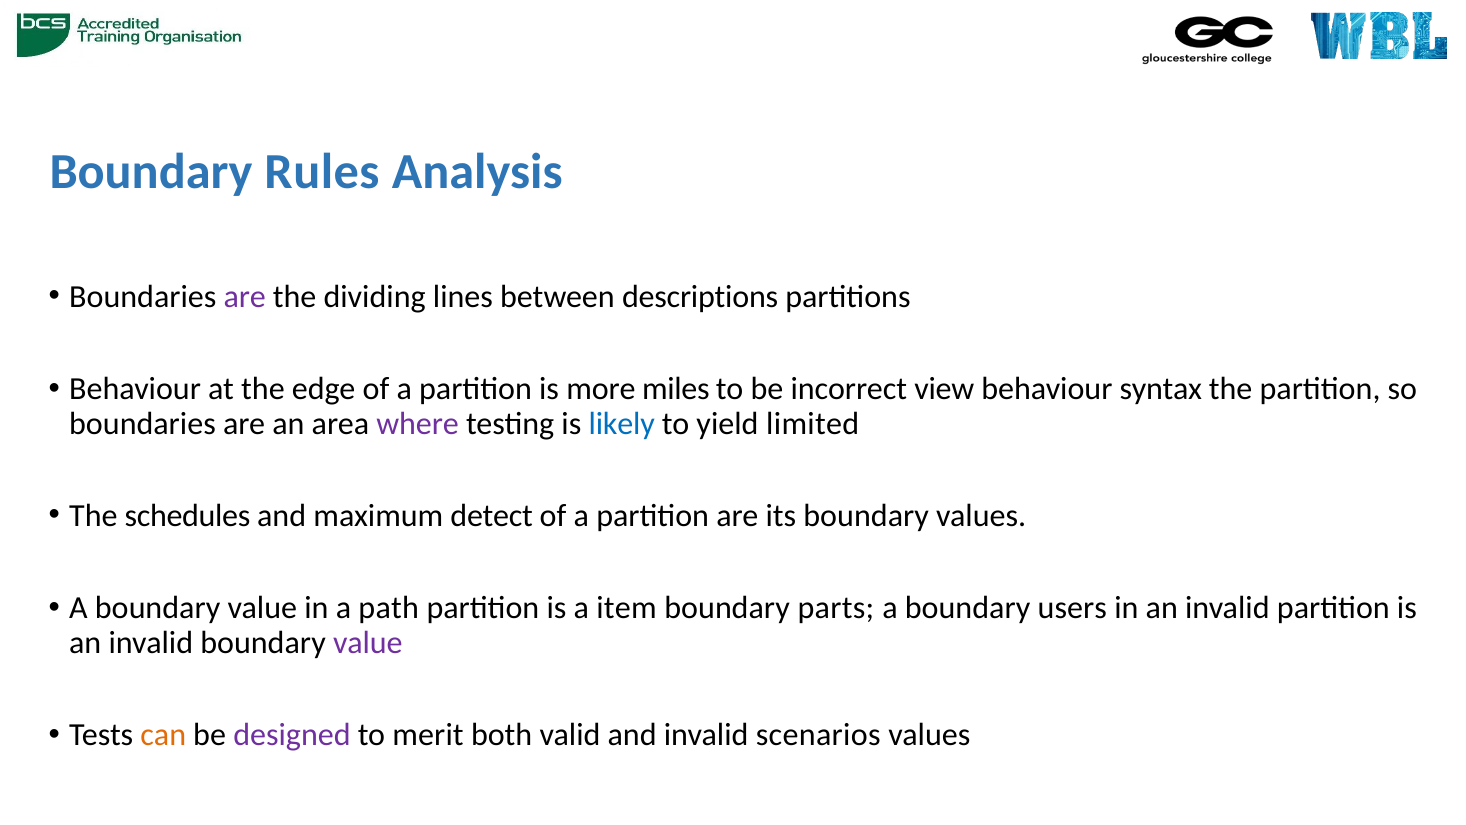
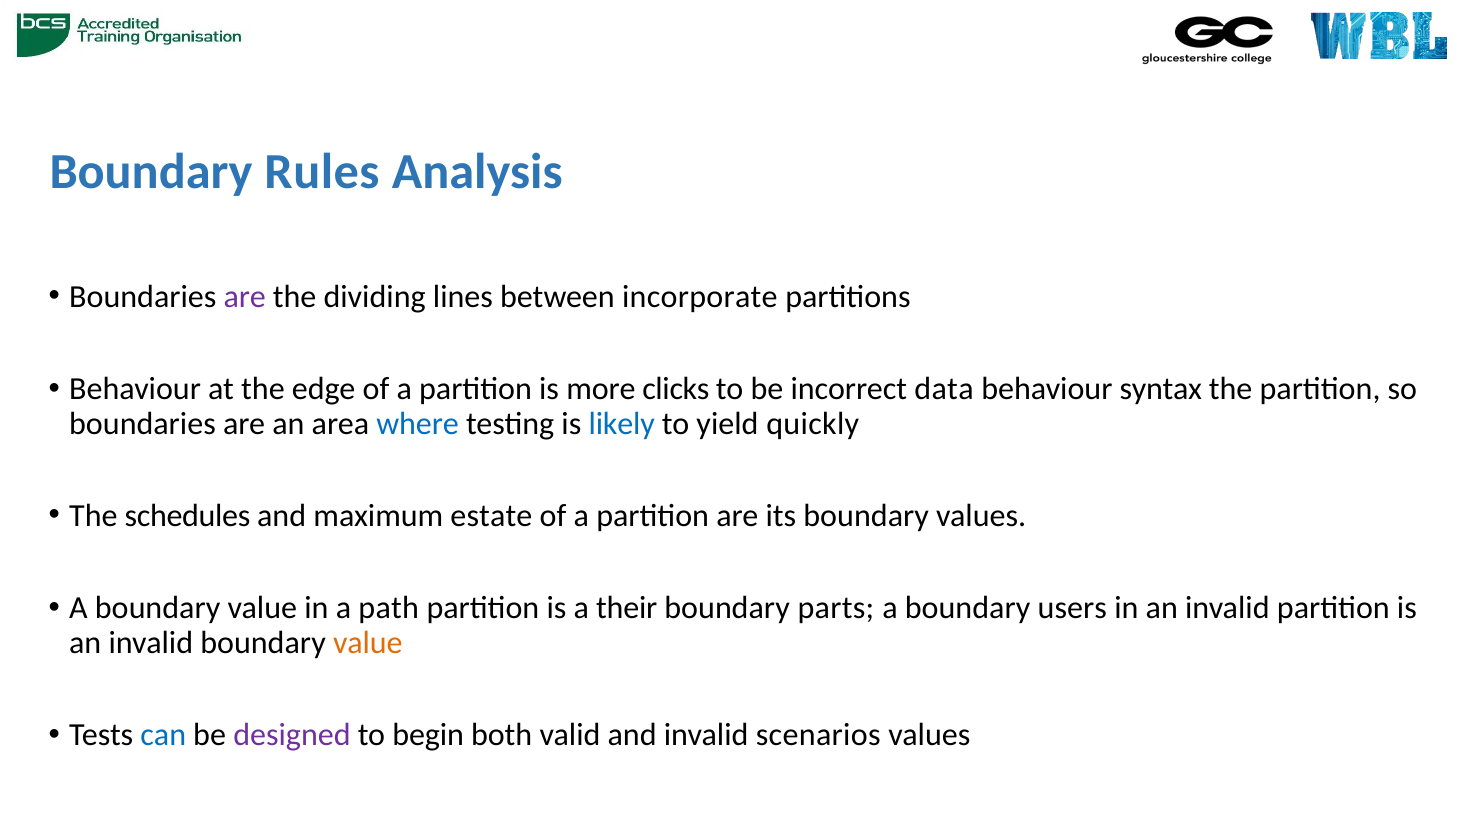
descriptions: descriptions -> incorporate (700, 296)
miles: miles -> clicks (676, 389)
view: view -> data (944, 389)
where colour: purple -> blue (418, 423)
limited: limited -> quickly (813, 423)
detect: detect -> estate (491, 515)
item: item -> their (627, 608)
value colour: purple -> orange (368, 642)
can colour: orange -> blue (163, 734)
merit: merit -> begin (428, 734)
